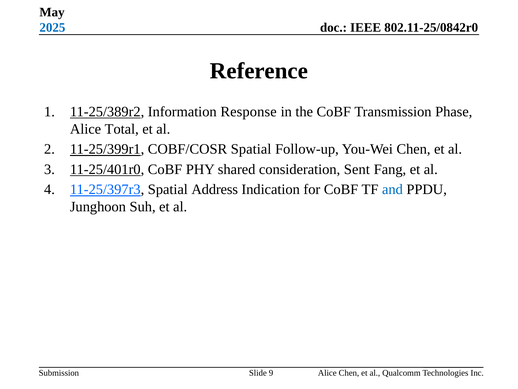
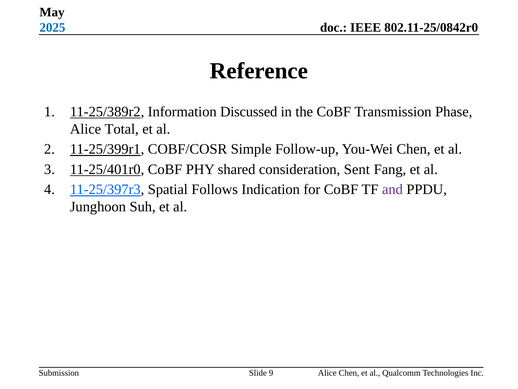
Response: Response -> Discussed (249, 112)
COBF/COSR Spatial: Spatial -> Simple (251, 149)
Address: Address -> Follows (215, 189)
and colour: blue -> purple (392, 189)
